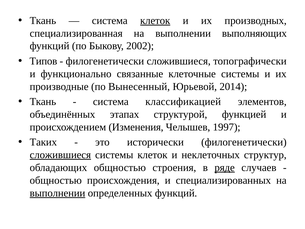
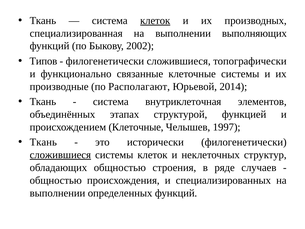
Вынесенный: Вынесенный -> Располагают (139, 86)
классификацией: классификацией -> внутриклеточная (183, 102)
происхождением Изменения: Изменения -> Клеточные (136, 127)
Таких: Таких -> Ткань (43, 142)
ряде underline: present -> none (225, 167)
выполнении underline: present -> none (57, 193)
